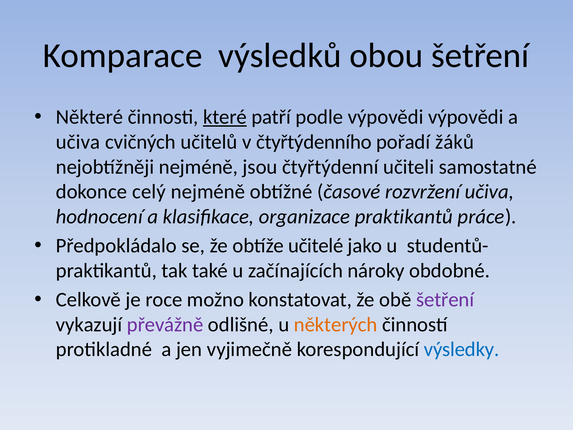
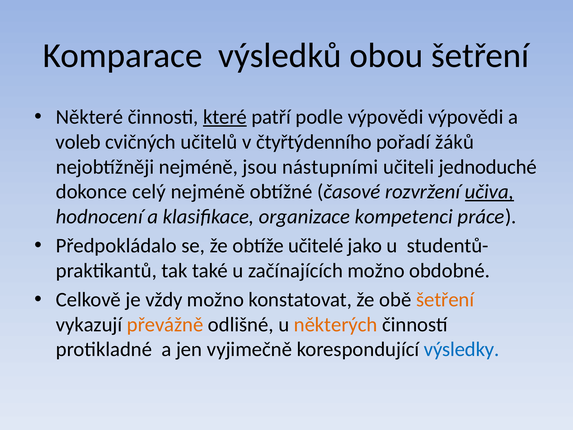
učiva: učiva -> voleb (78, 142)
čtyřtýdenní: čtyřtýdenní -> nástupními (330, 167)
samostatné: samostatné -> jednoduché (488, 167)
učiva underline: none -> present (489, 192)
organizace praktikantů: praktikantů -> kompetenci (404, 217)
začínajících nároky: nároky -> možno (376, 270)
roce: roce -> vždy (164, 299)
šetření colour: purple -> orange (445, 299)
převážně colour: purple -> orange (165, 324)
